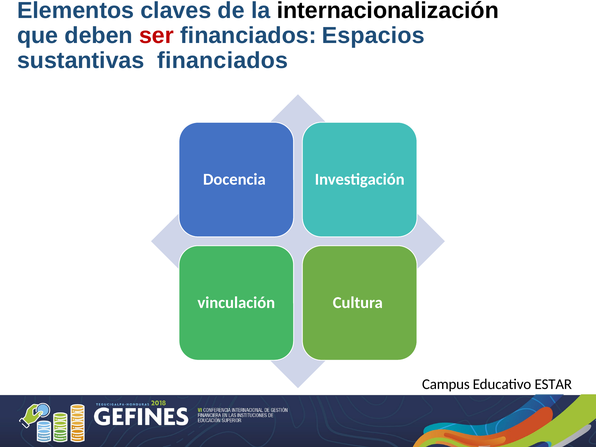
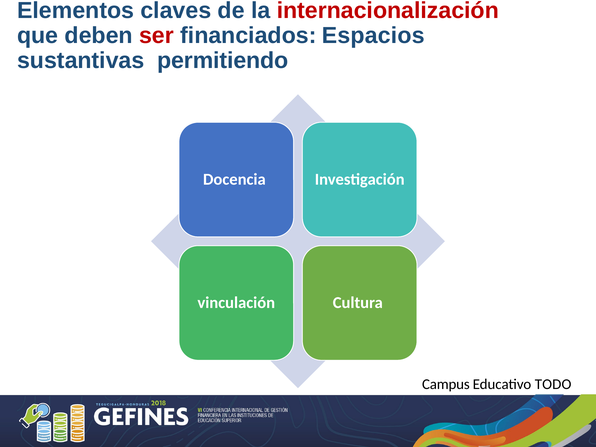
internacionalización colour: black -> red (388, 10)
sustantivas financiados: financiados -> permitiendo (223, 60)
ESTAR: ESTAR -> TODO (553, 384)
